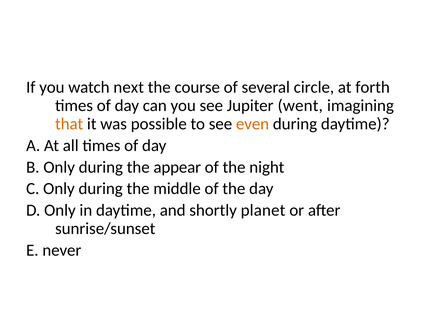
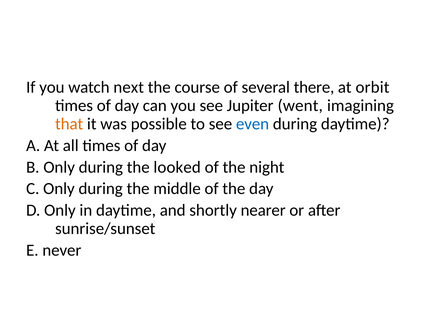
circle: circle -> there (314, 87)
forth: forth -> orbit (373, 87)
even colour: orange -> blue (253, 124)
appear: appear -> looked (177, 167)
planet: planet -> nearer (263, 211)
